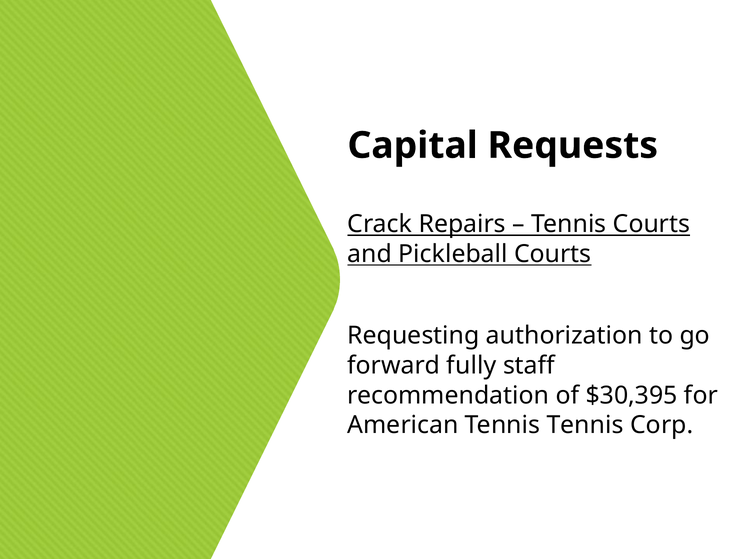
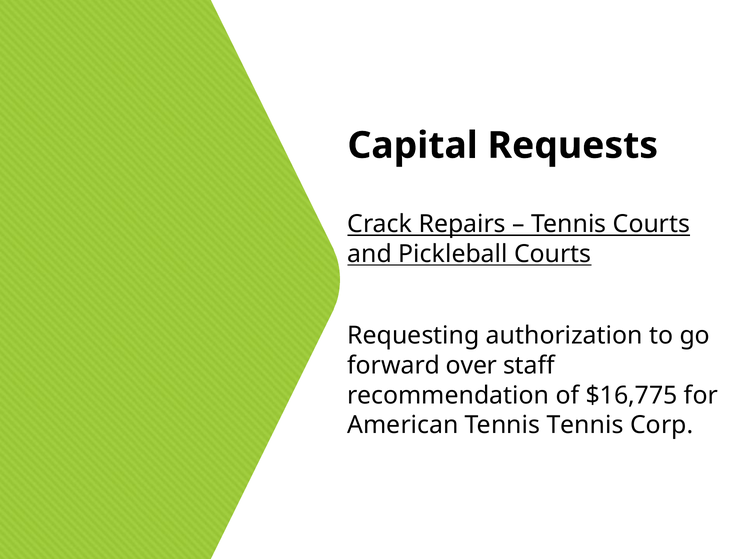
fully: fully -> over (472, 366)
$30,395: $30,395 -> $16,775 (632, 396)
